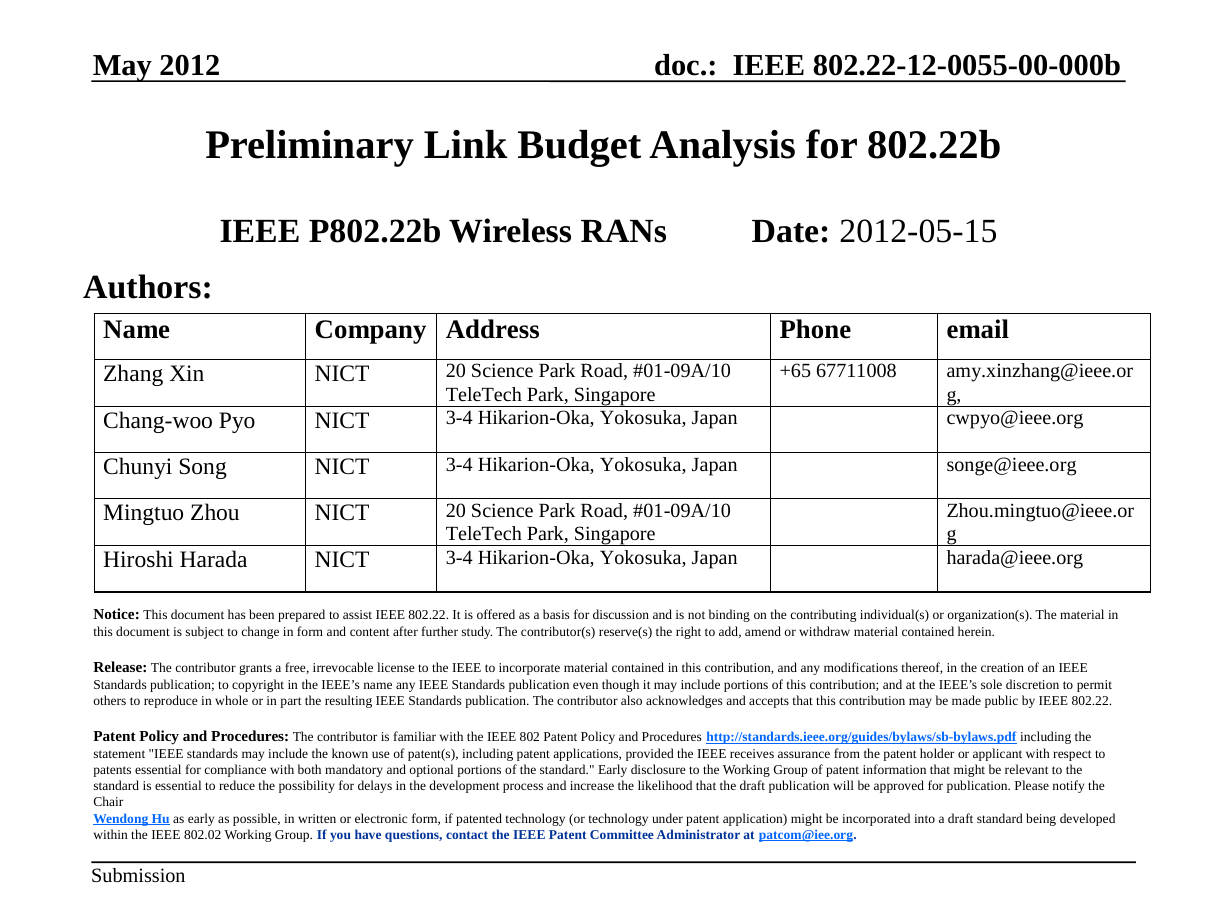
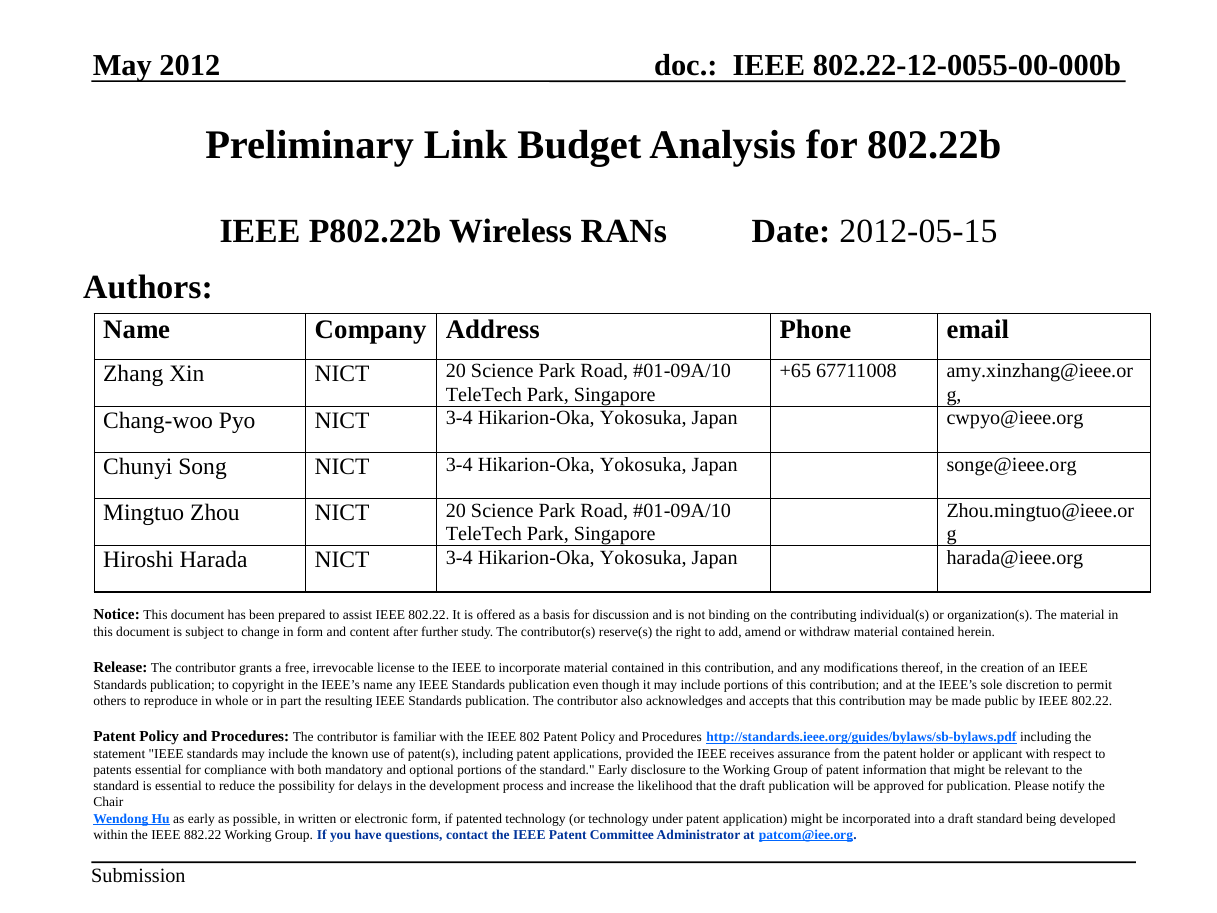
802.02: 802.02 -> 882.22 (203, 835)
